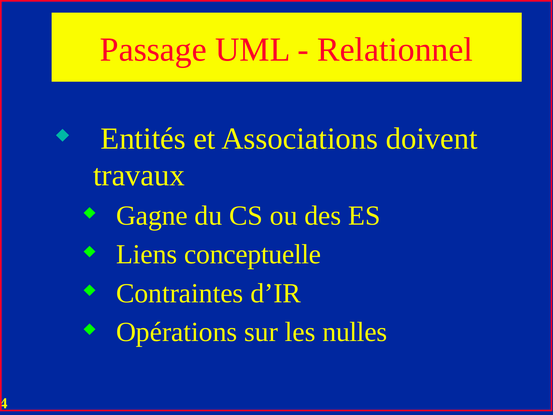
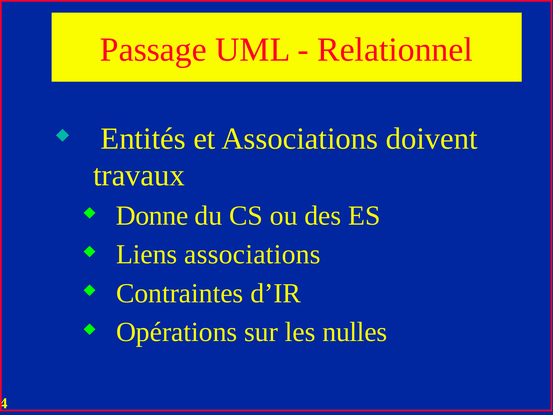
Gagne: Gagne -> Donne (152, 216)
Liens conceptuelle: conceptuelle -> associations (252, 254)
